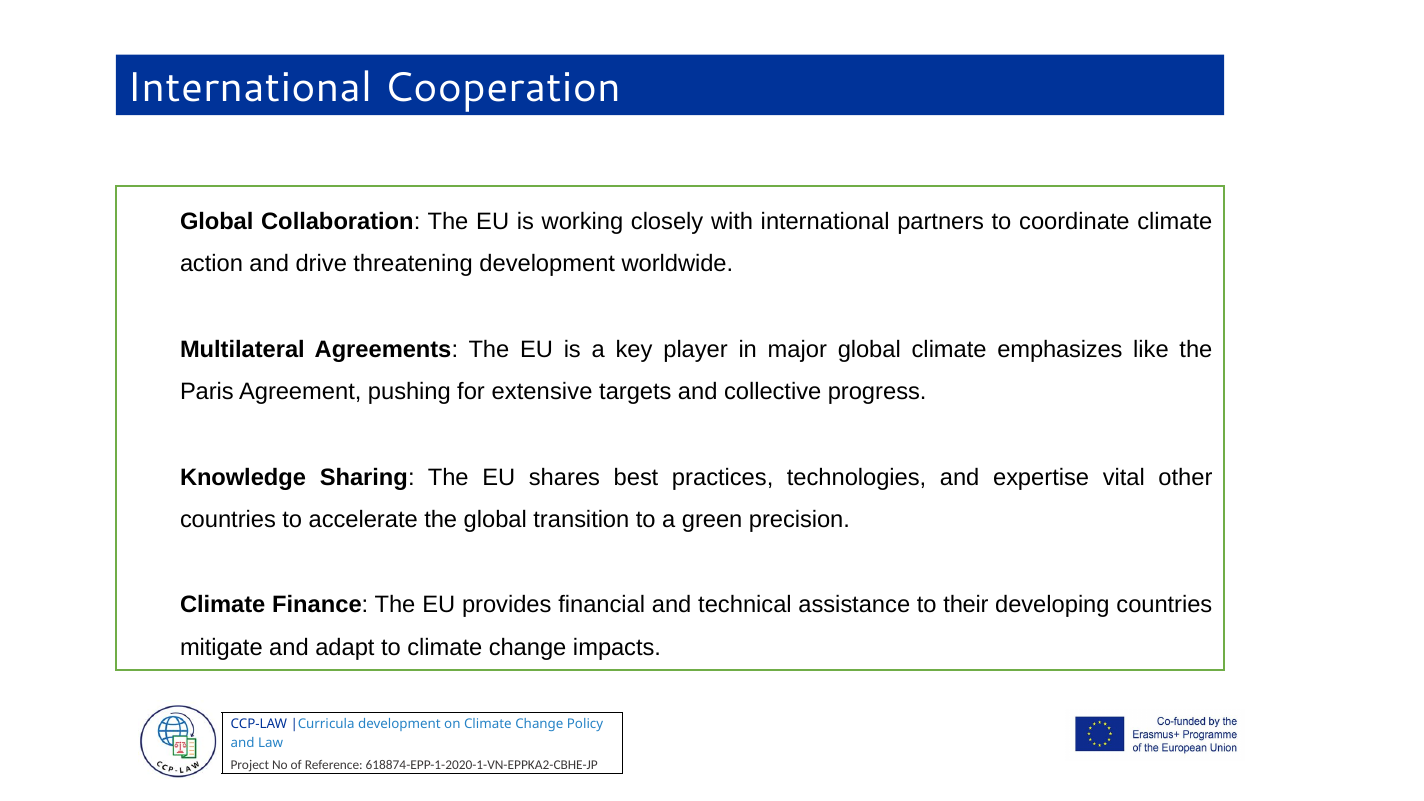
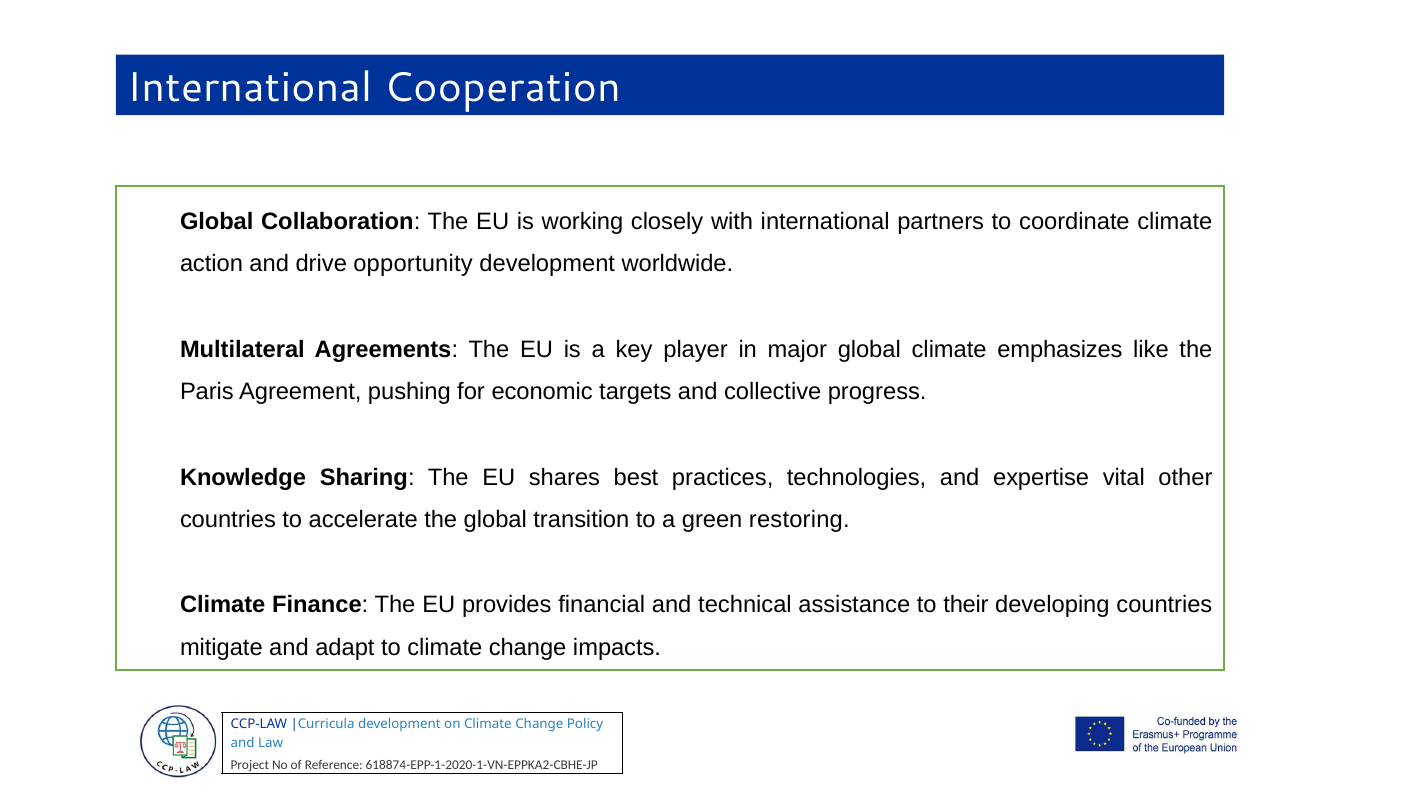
threatening: threatening -> opportunity (413, 264)
extensive: extensive -> economic (542, 392)
precision: precision -> restoring (799, 520)
